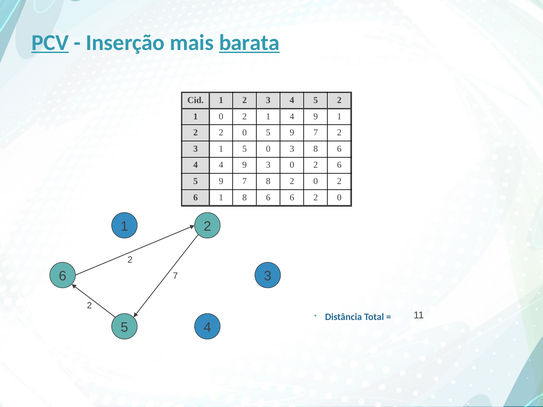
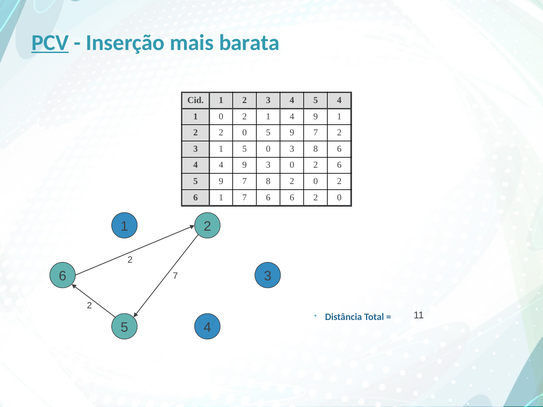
barata underline: present -> none (249, 43)
5 2: 2 -> 4 (339, 100)
1 8: 8 -> 7 (245, 197)
